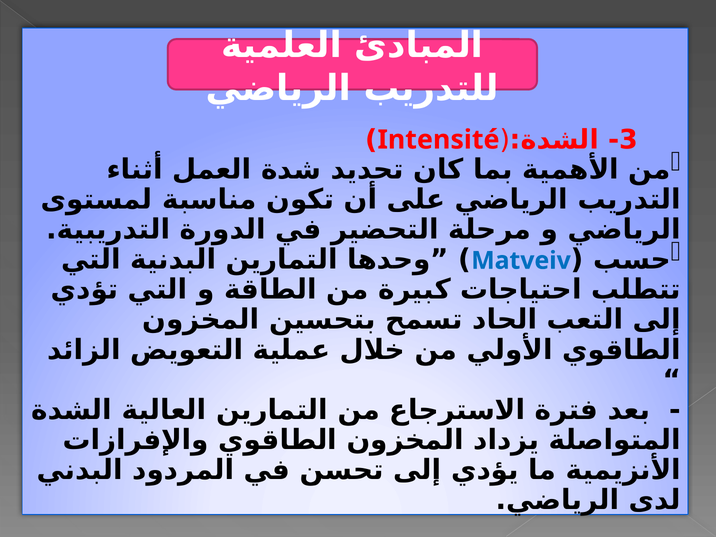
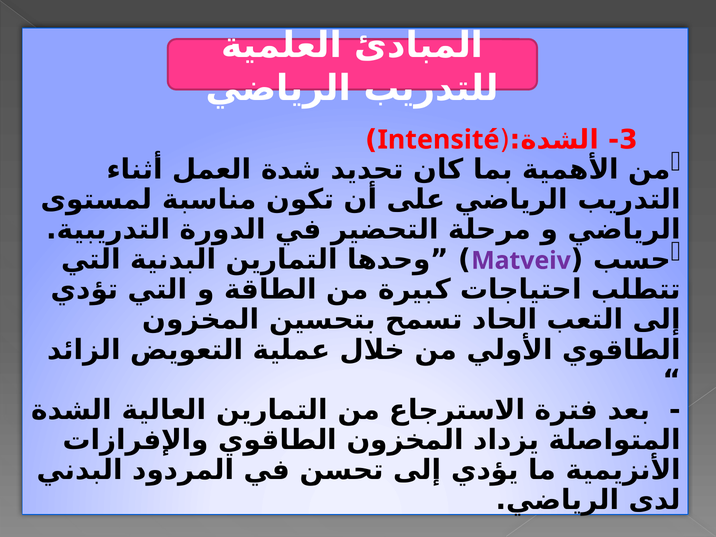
Matveiv colour: blue -> purple (521, 261)
